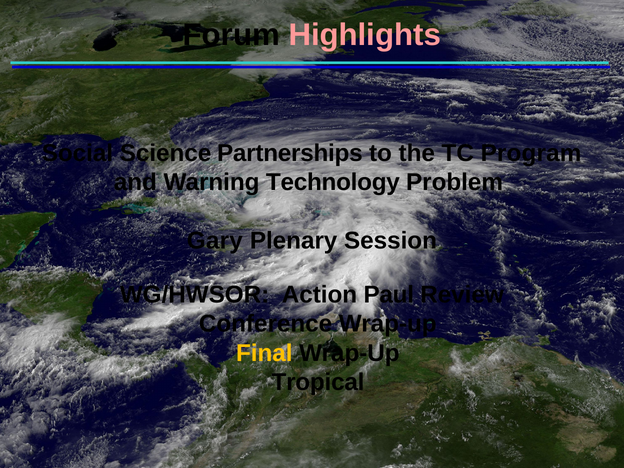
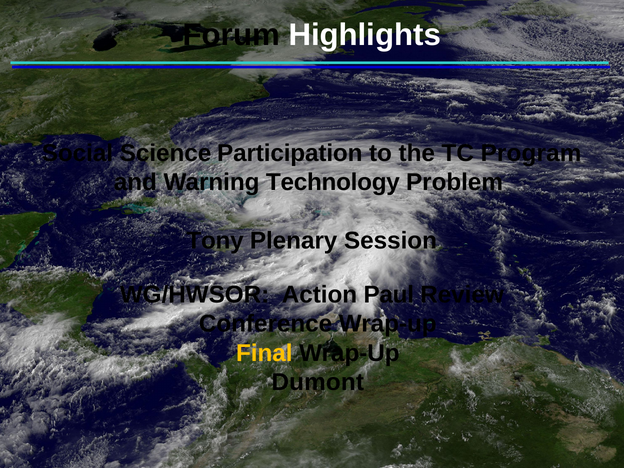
Highlights colour: pink -> white (365, 35)
Partnerships: Partnerships -> Participation (290, 153)
Gary: Gary -> Tony (215, 241)
Tropical: Tropical -> Dumont (318, 382)
